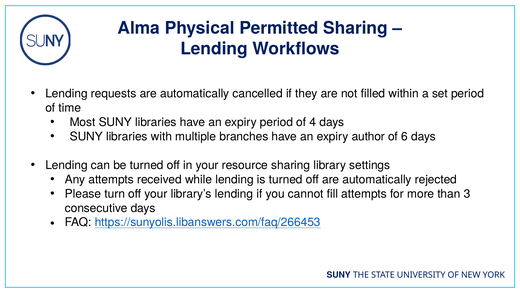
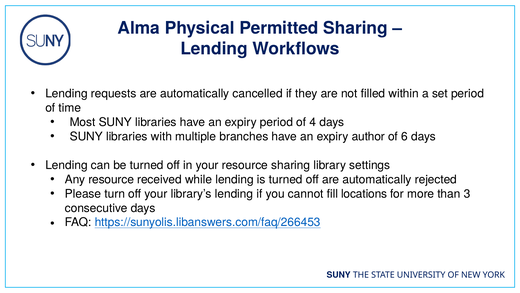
Any attempts: attempts -> resource (111, 179)
fill attempts: attempts -> locations (364, 193)
